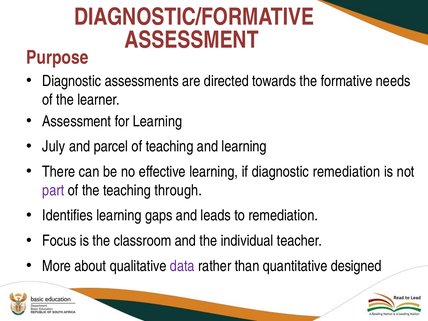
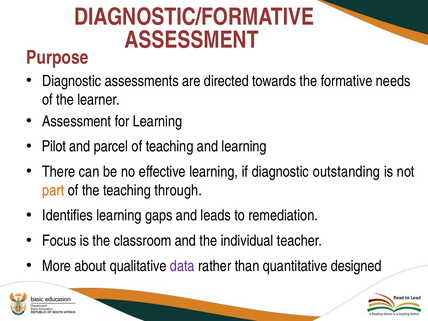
July: July -> Pilot (54, 146)
diagnostic remediation: remediation -> outstanding (346, 172)
part colour: purple -> orange (53, 190)
